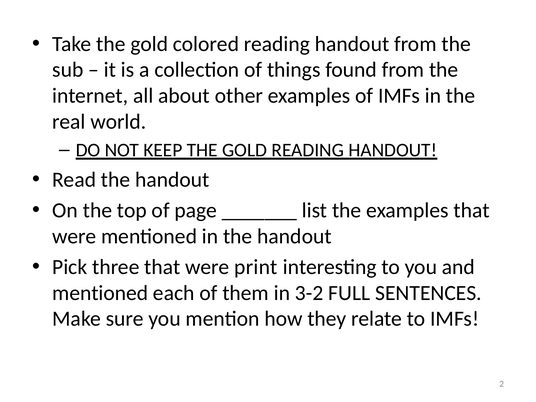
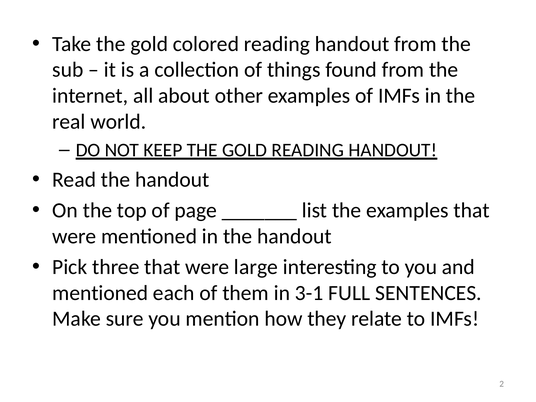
print: print -> large (256, 267)
3-2: 3-2 -> 3-1 (309, 293)
